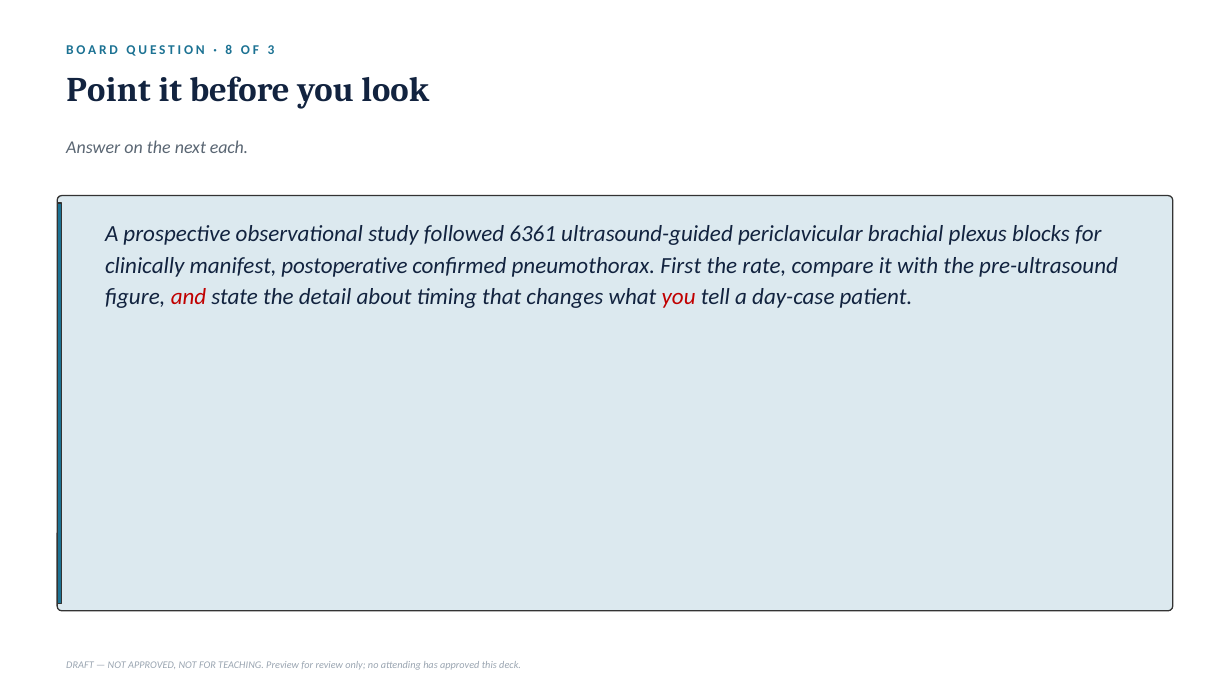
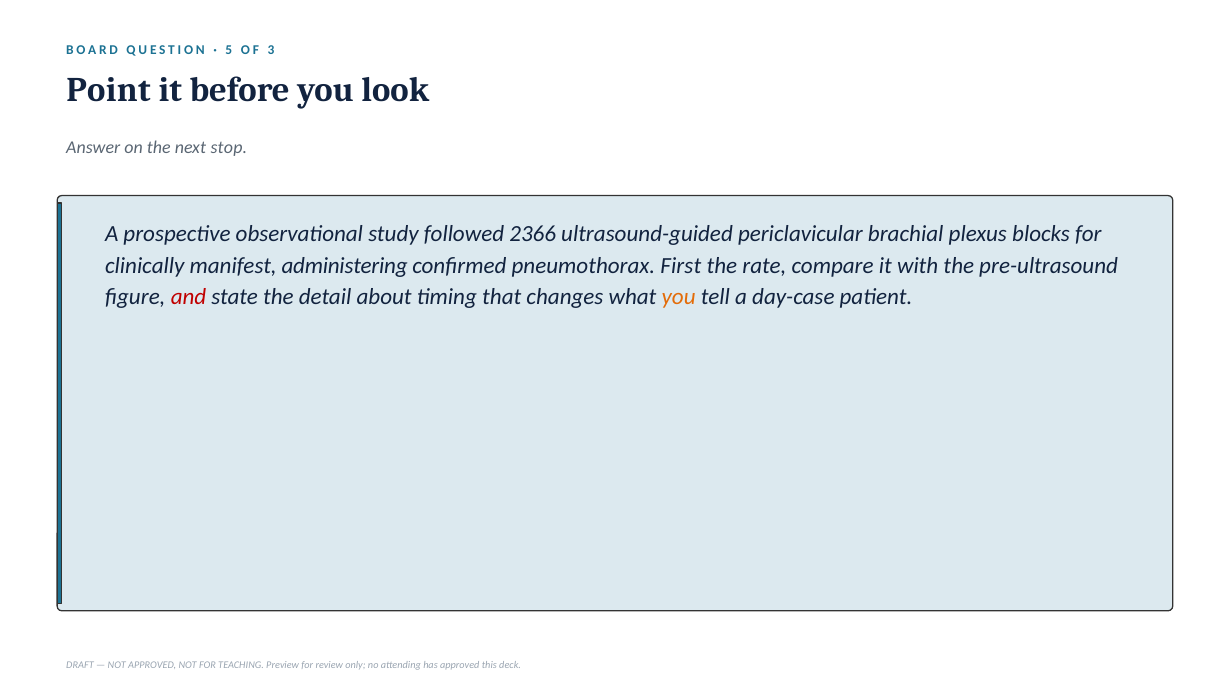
8: 8 -> 5 (229, 50)
each: each -> stop (229, 148)
6361: 6361 -> 2366 (533, 234)
postoperative: postoperative -> administering (345, 266)
you colour: red -> orange (679, 297)
